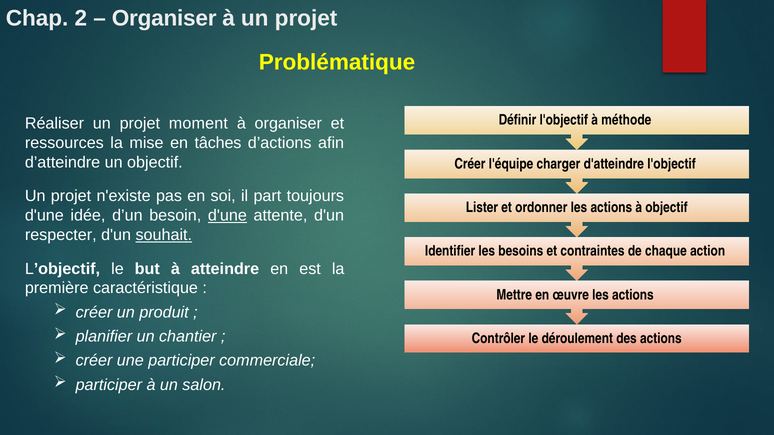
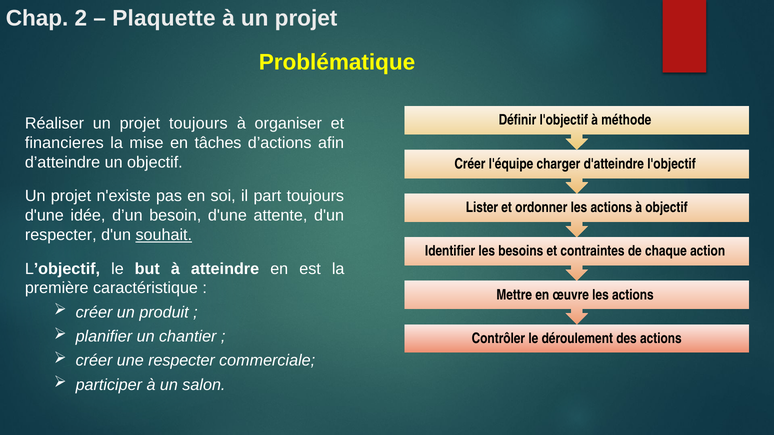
Organiser: Organiser -> Plaquette (164, 18)
projet moment: moment -> toujours (198, 124)
ressources: ressources -> financieres (64, 143)
d'une underline: present -> none (227, 216)
une participer: participer -> respecter (182, 361)
